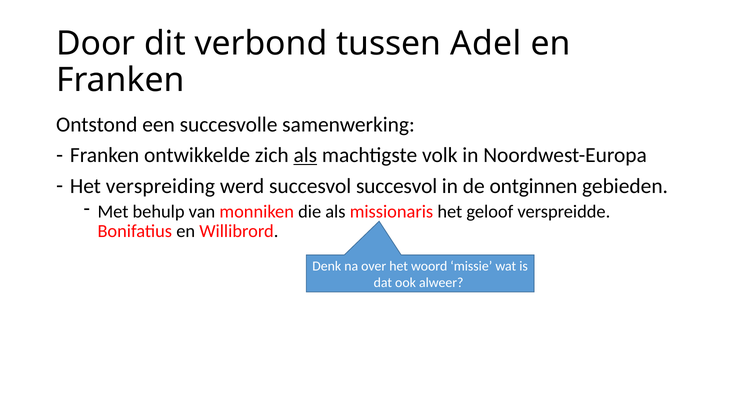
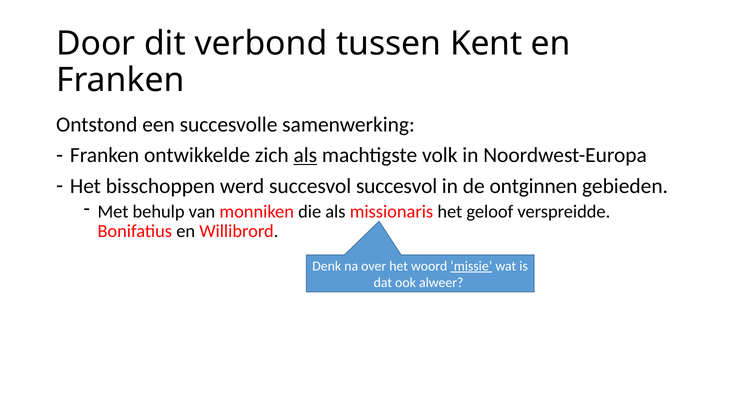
Adel: Adel -> Kent (486, 44)
verspreiding: verspreiding -> bisschoppen (160, 186)
missie underline: none -> present (471, 266)
